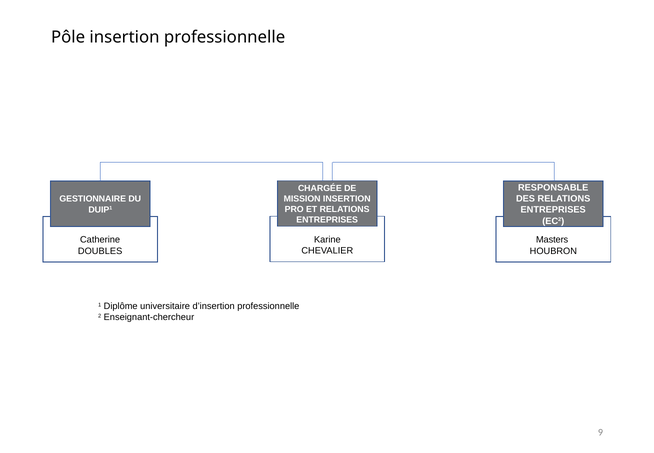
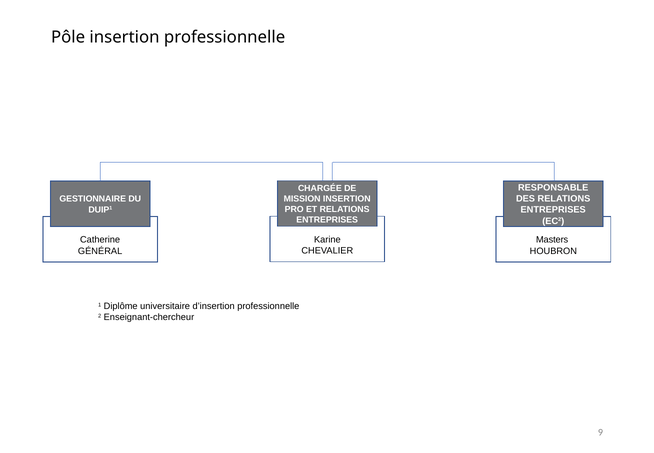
DOUBLES: DOUBLES -> GÉNÉRAL (100, 251)
